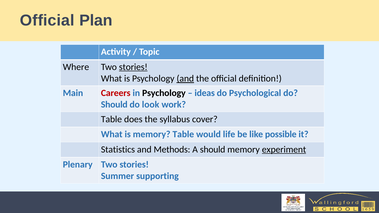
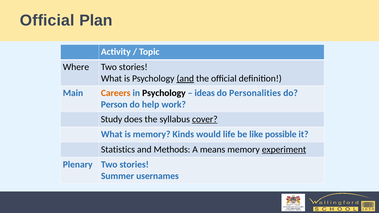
stories underline: present -> none (133, 67)
Careers colour: red -> orange (116, 93)
Psychological: Psychological -> Personalities (255, 93)
Should: Should -> Person (114, 105)
look: look -> help (151, 105)
Table: Table -> Study (111, 119)
cover underline: none -> present (205, 119)
memory Table: Table -> Kinds (183, 134)
A should: should -> means (213, 150)
supporting: supporting -> usernames (158, 176)
